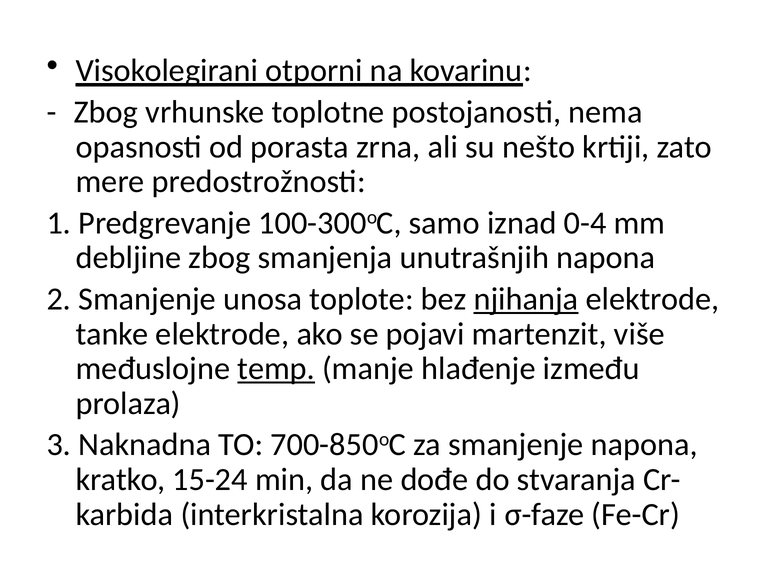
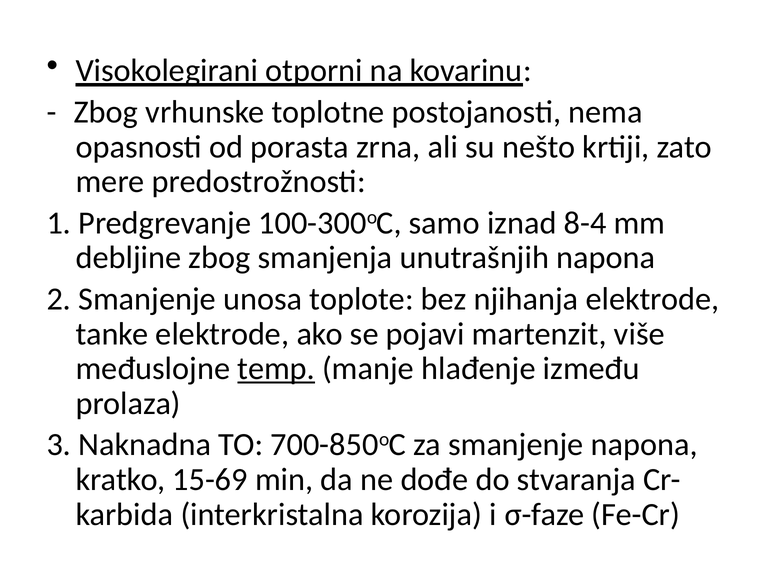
0-4: 0-4 -> 8-4 (585, 223)
njihanja underline: present -> none (526, 299)
15-24: 15-24 -> 15-69 (210, 480)
